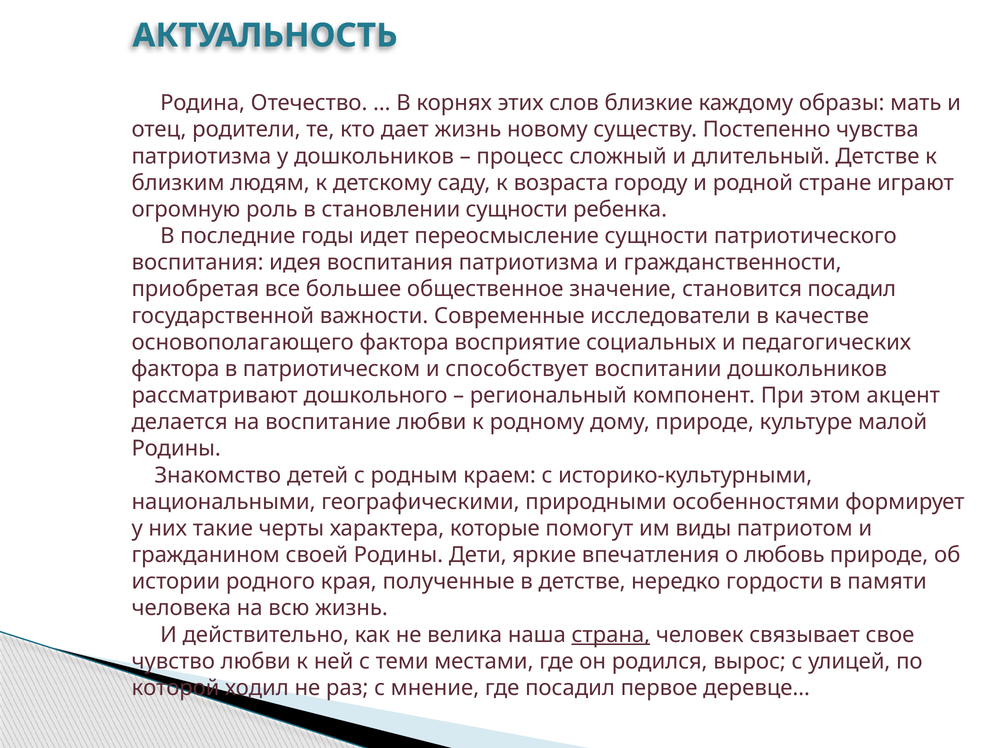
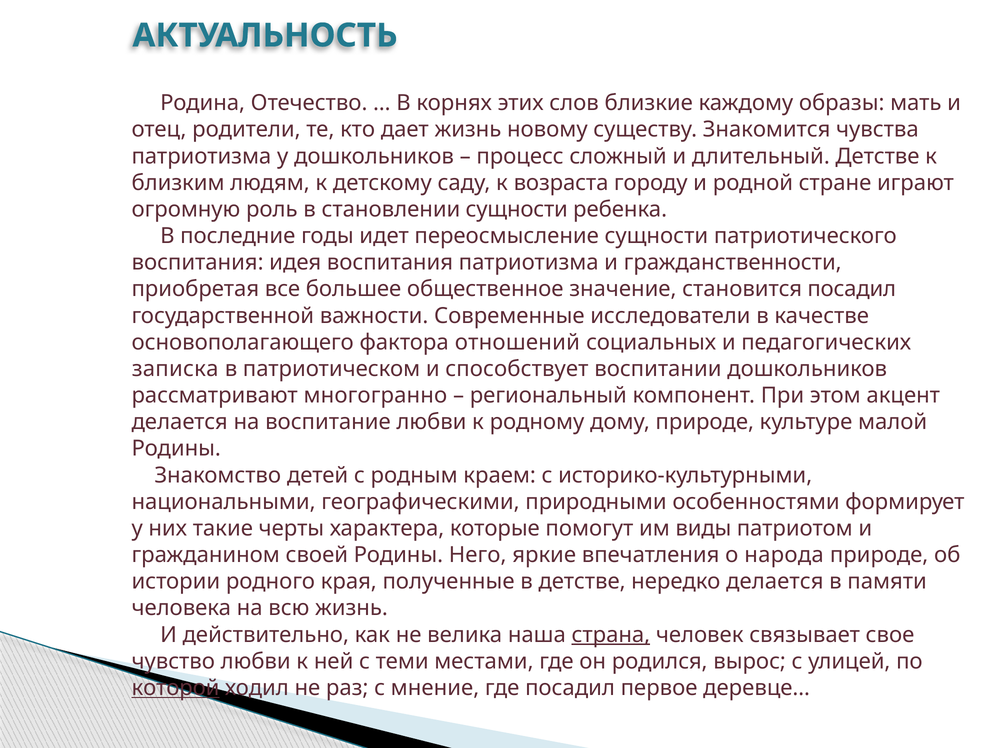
Постепенно: Постепенно -> Знакомится (767, 130)
восприятие: восприятие -> отношений (517, 343)
фактора: фактора -> записка (175, 369)
дошкольного: дошкольного -> многогранно (375, 396)
Дети: Дети -> Него (478, 555)
любовь: любовь -> народа (784, 555)
нередко гордости: гордости -> делается (775, 582)
которой underline: none -> present (175, 688)
